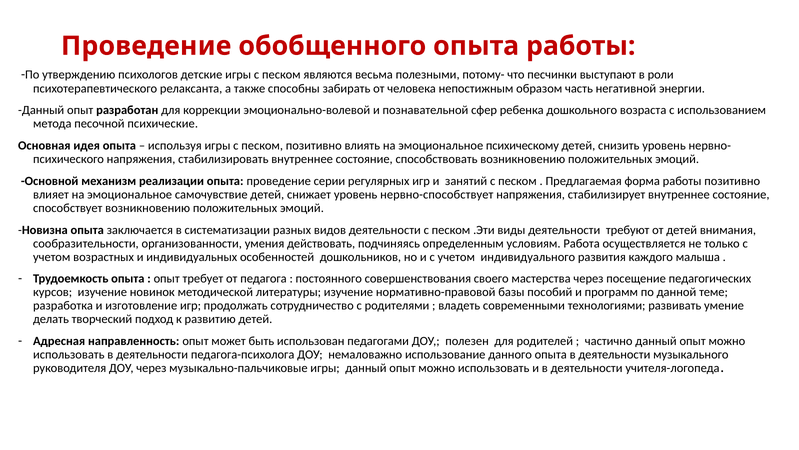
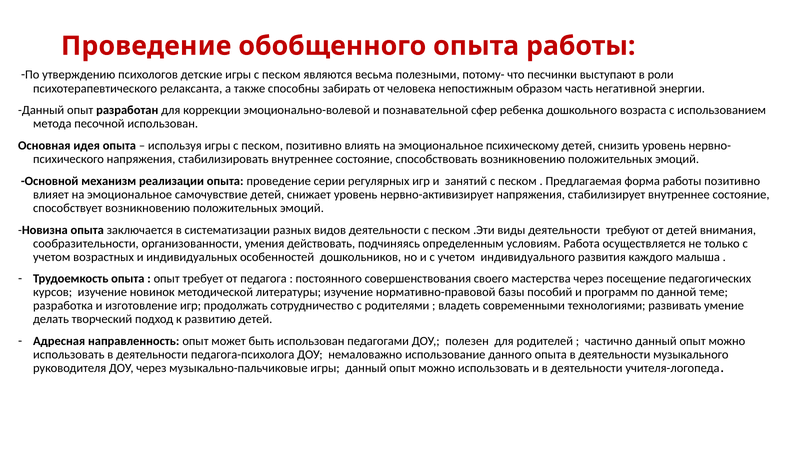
песочной психические: психические -> использован (163, 124)
нервно-способствует: нервно-способствует -> нервно-активизирует (437, 194)
